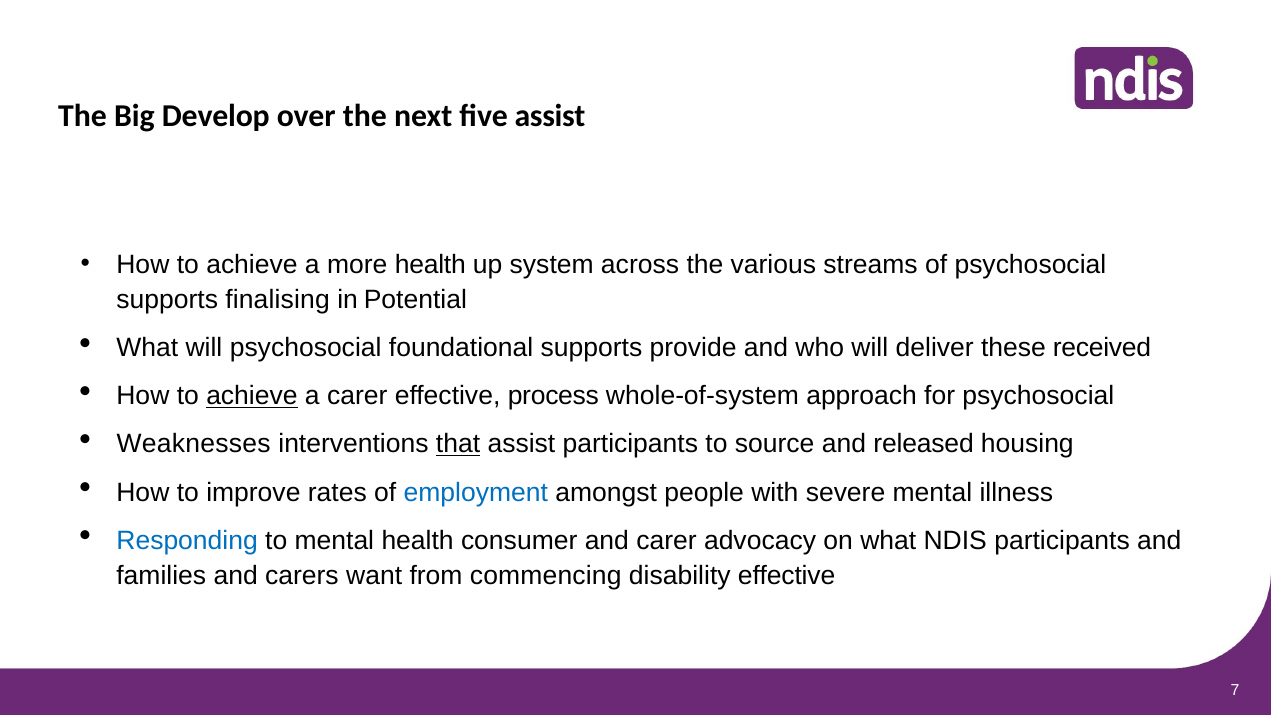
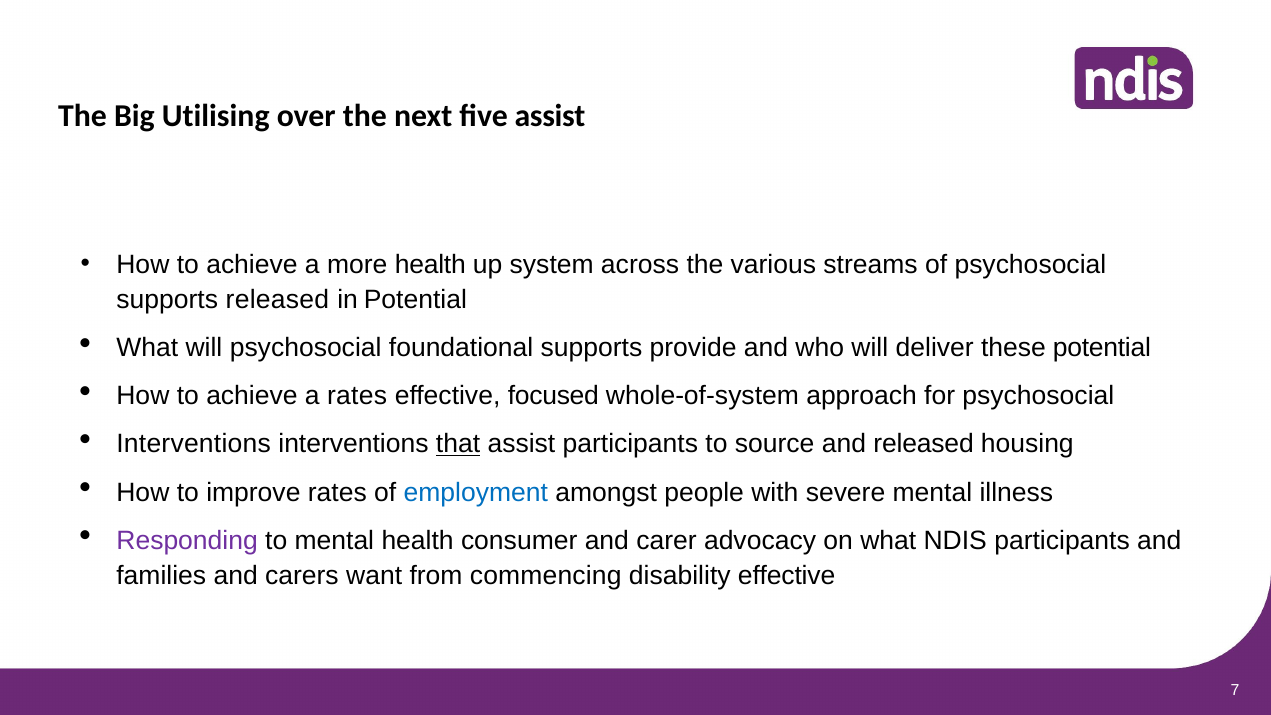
Develop: Develop -> Utilising (216, 116)
supports finalising: finalising -> released (277, 300)
these received: received -> potential (1102, 348)
achieve underline: present -> none (252, 396)
a carer: carer -> rates (357, 396)
process: process -> focused (553, 396)
Weaknesses: Weaknesses -> Interventions (194, 444)
Responding colour: blue -> purple (187, 540)
